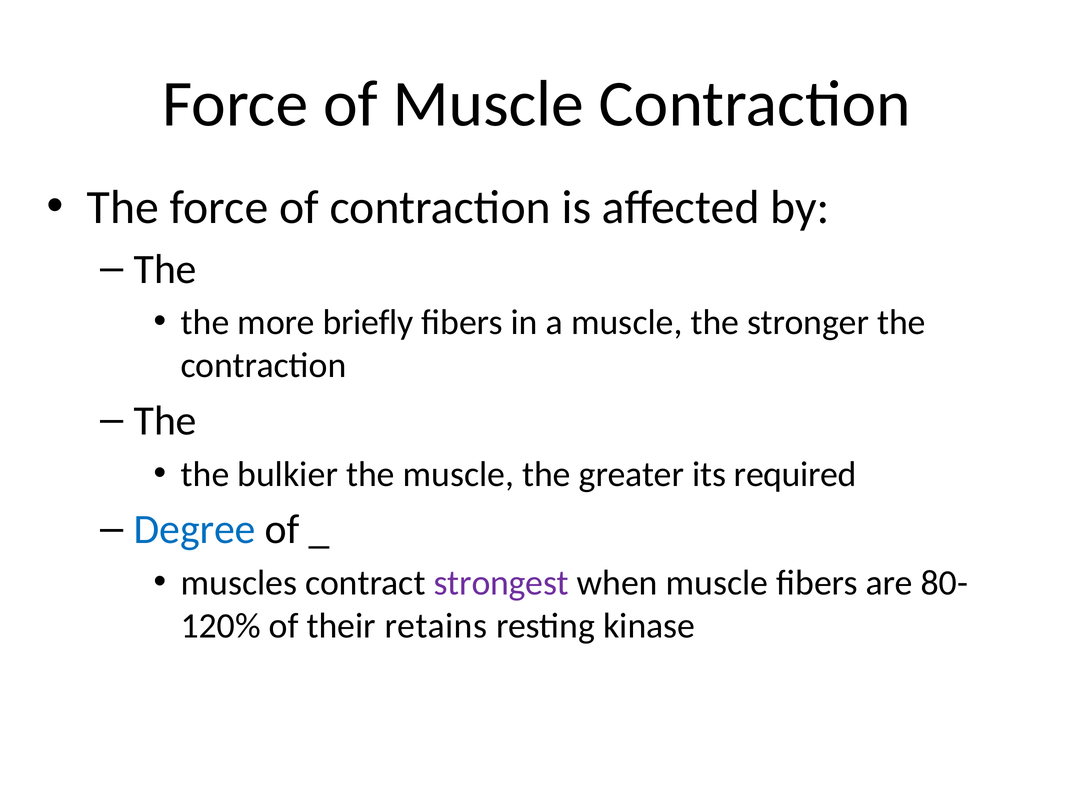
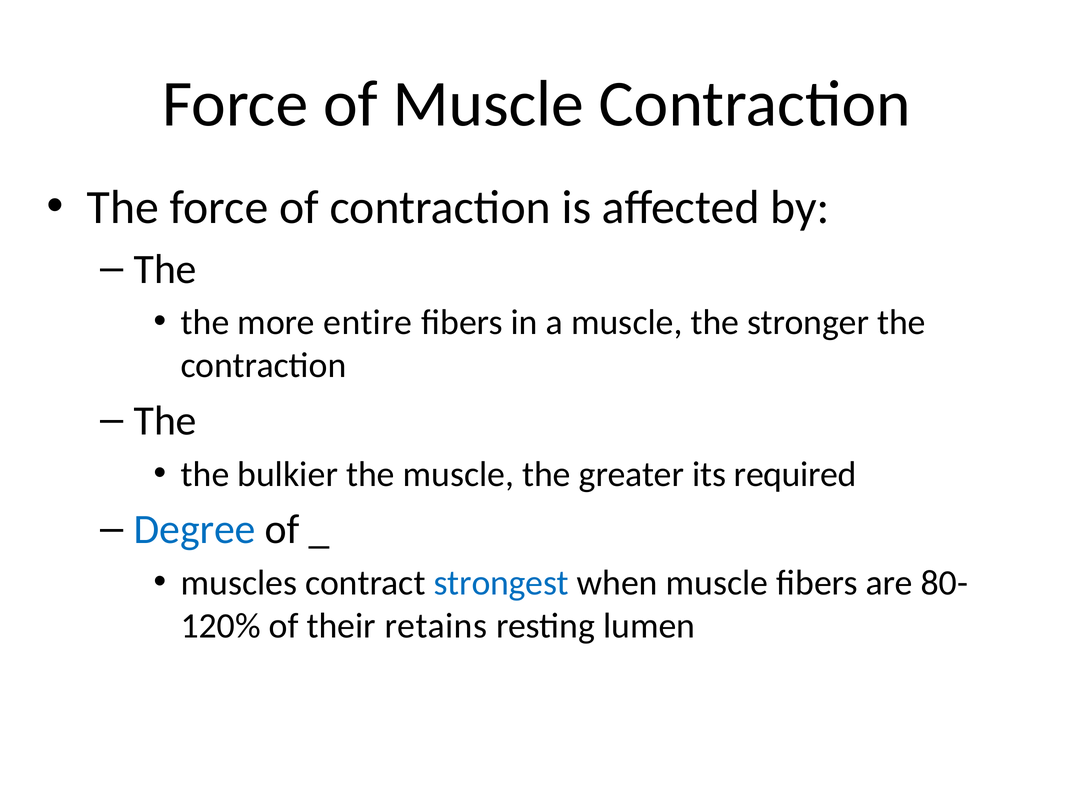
briefly: briefly -> entire (368, 322)
strongest colour: purple -> blue (501, 583)
kinase: kinase -> lumen (649, 626)
